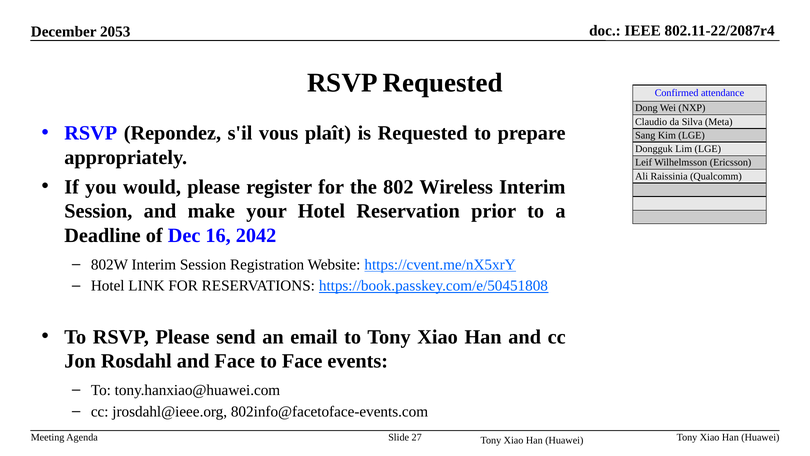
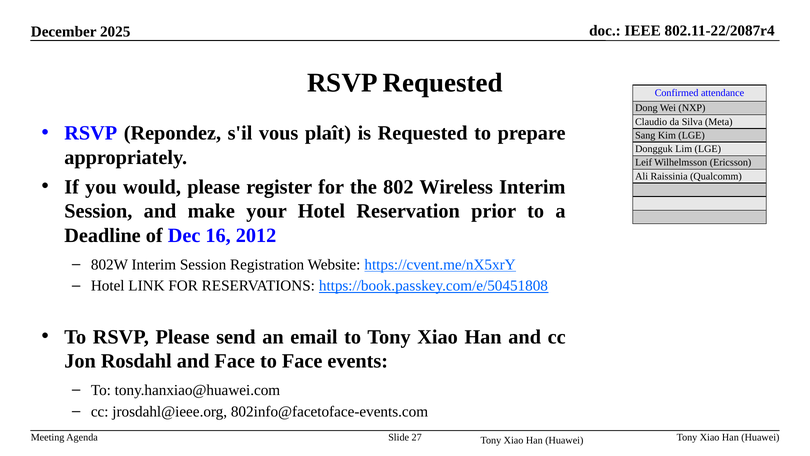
2053: 2053 -> 2025 (115, 31)
2042: 2042 -> 2012 (256, 235)
